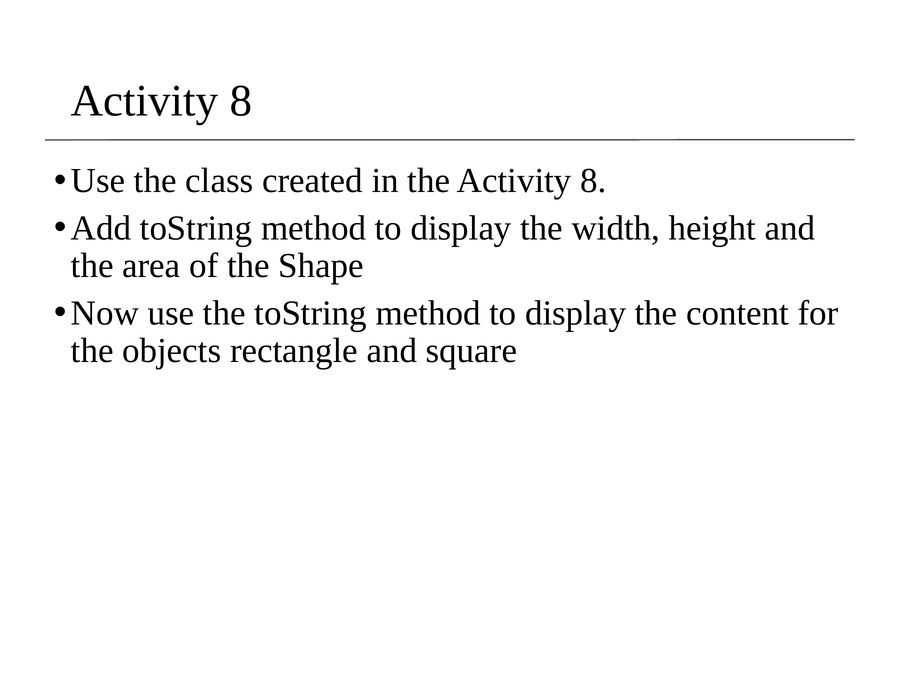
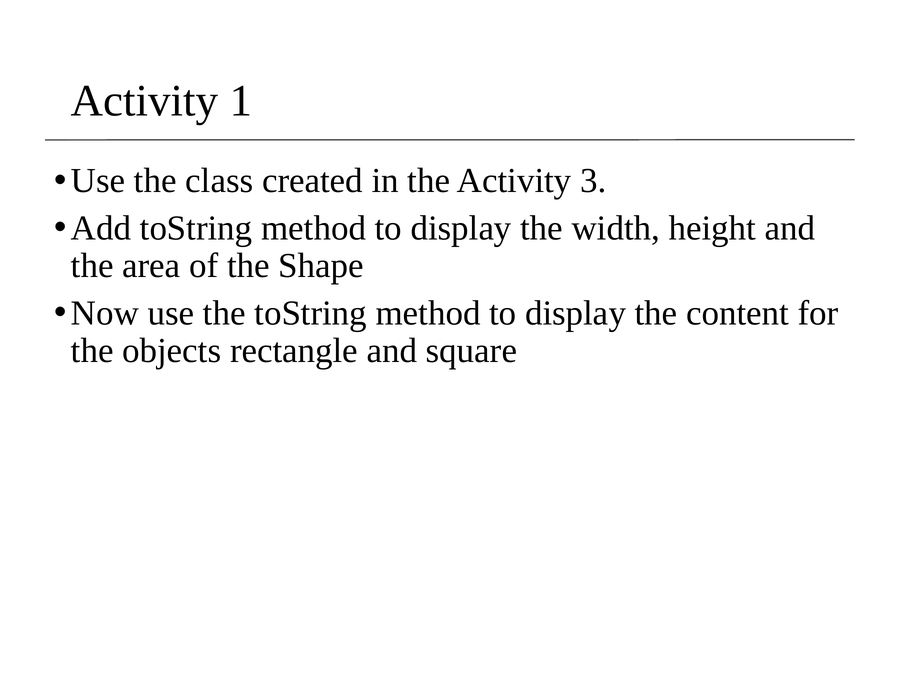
8: 8 -> 1 (241, 101)
the Activity 8: 8 -> 3 (593, 181)
